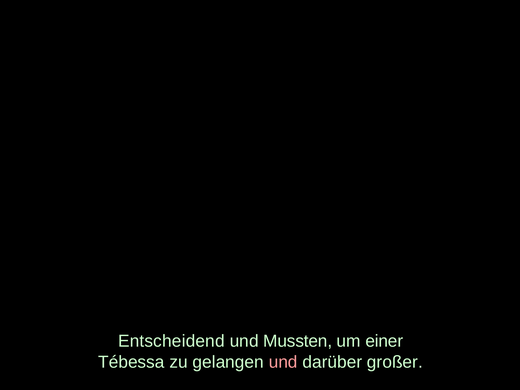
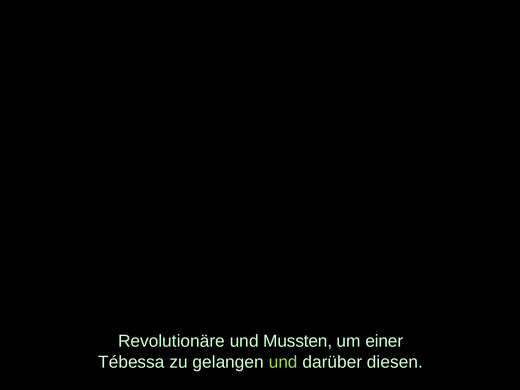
Entscheidend: Entscheidend -> Revolutionäre (171, 341)
und colour: pink -> light green (283, 362)
großer: großer -> diesen (395, 362)
